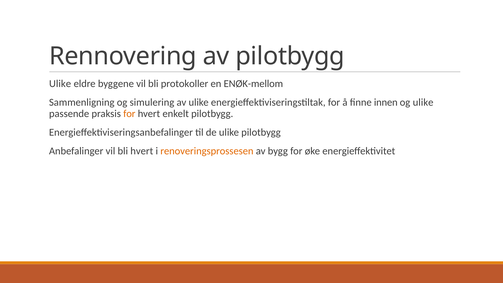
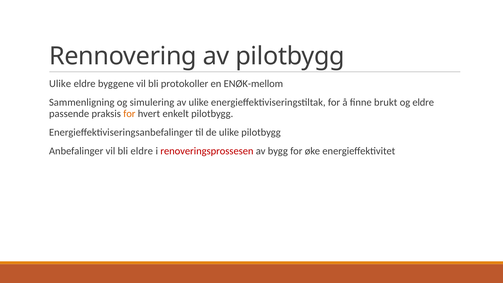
innen: innen -> brukt (386, 102)
og ulike: ulike -> eldre (423, 102)
bli hvert: hvert -> eldre (142, 151)
renoveringsprossesen colour: orange -> red (207, 151)
